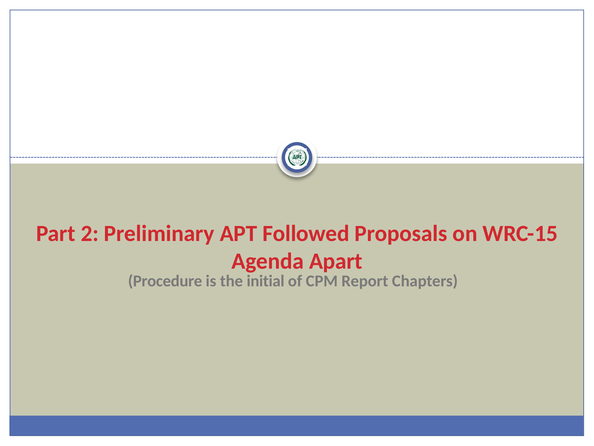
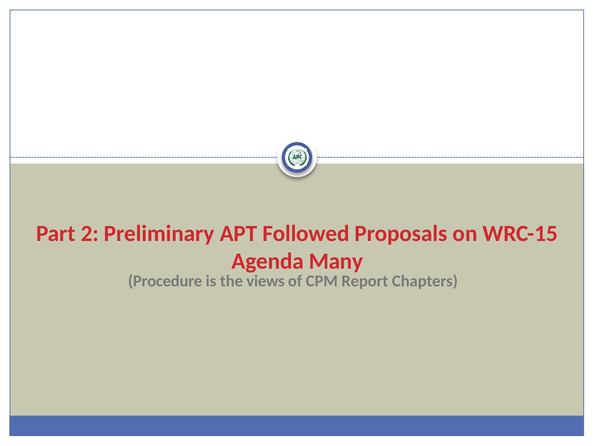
Apart: Apart -> Many (336, 261)
initial: initial -> views (266, 281)
